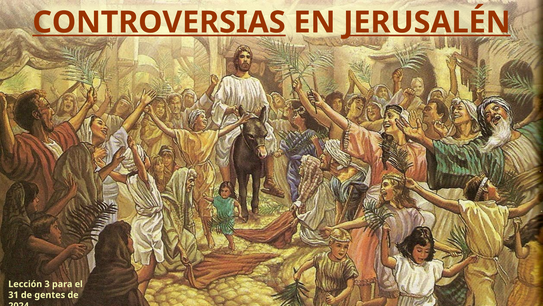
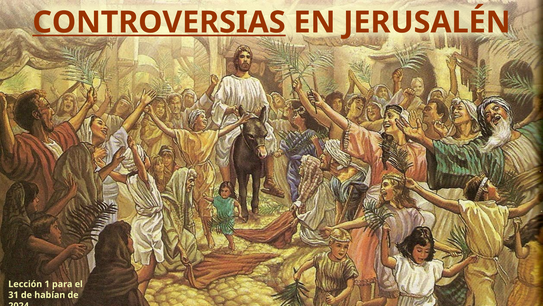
JERUSALÉN underline: present -> none (427, 22)
3: 3 -> 1 (47, 284)
gentes: gentes -> habían (50, 294)
